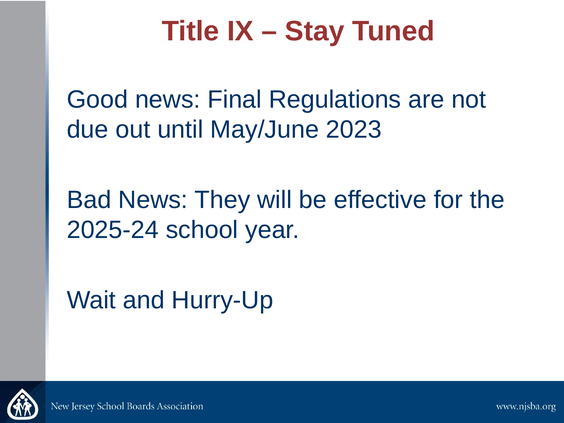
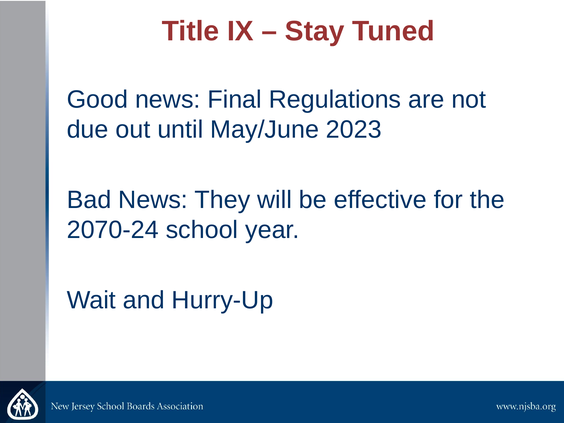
2025-24: 2025-24 -> 2070-24 (113, 230)
